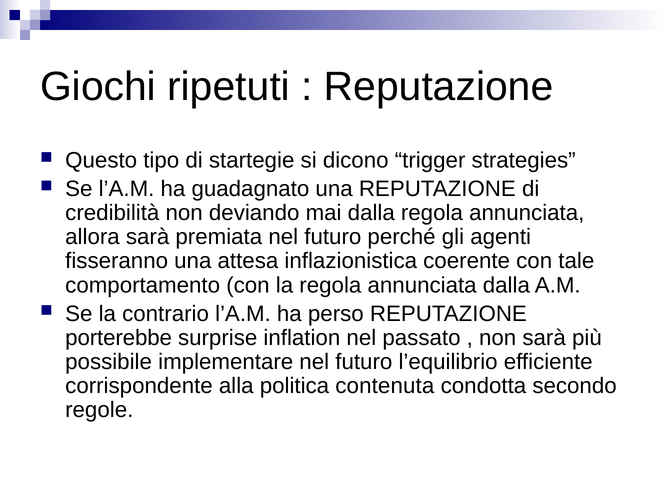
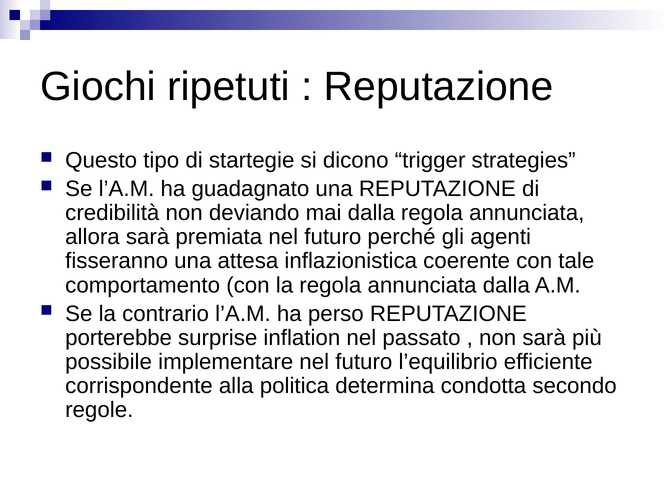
contenuta: contenuta -> determina (385, 386)
